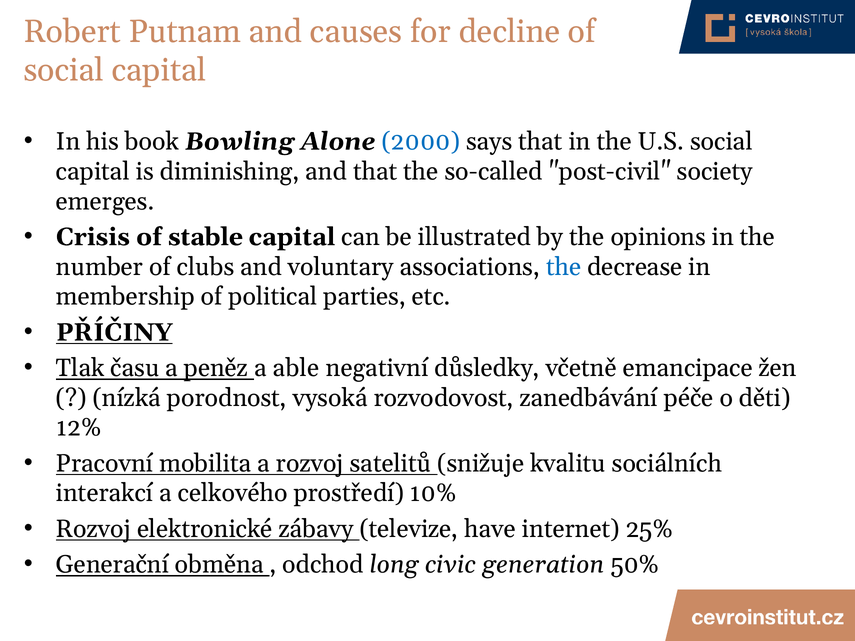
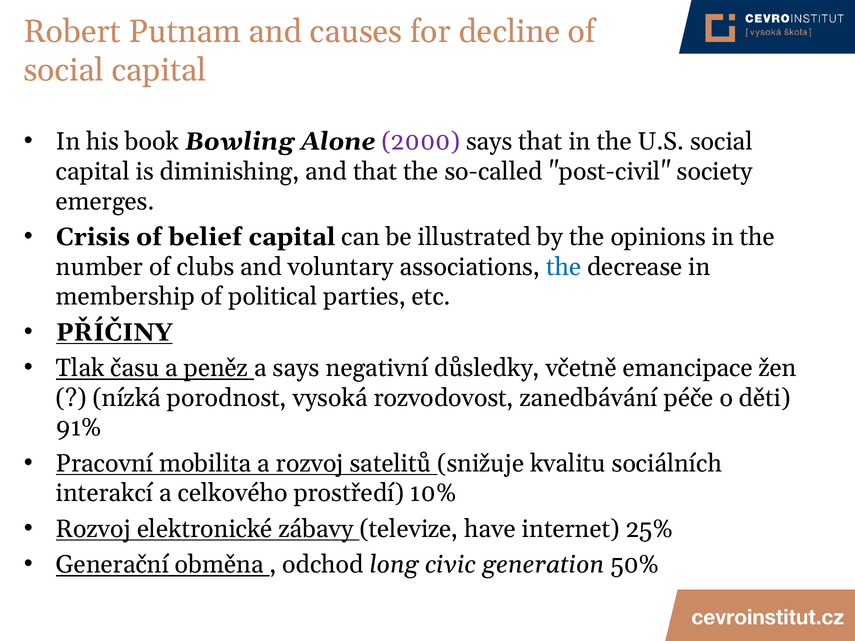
2000 colour: blue -> purple (421, 142)
stable: stable -> belief (205, 237)
a able: able -> says (296, 368)
12%: 12% -> 91% (79, 428)
